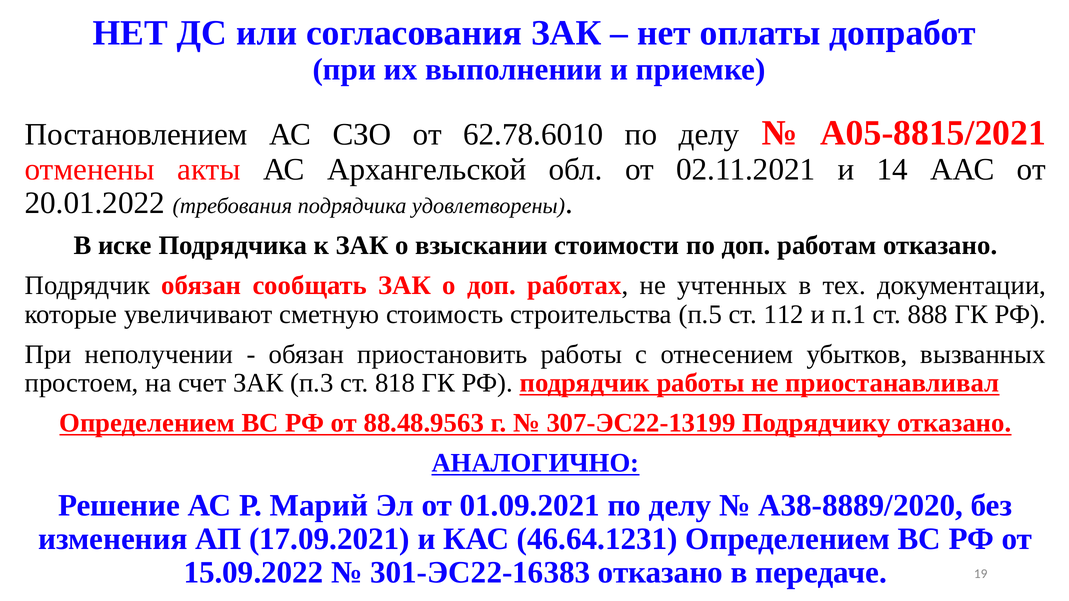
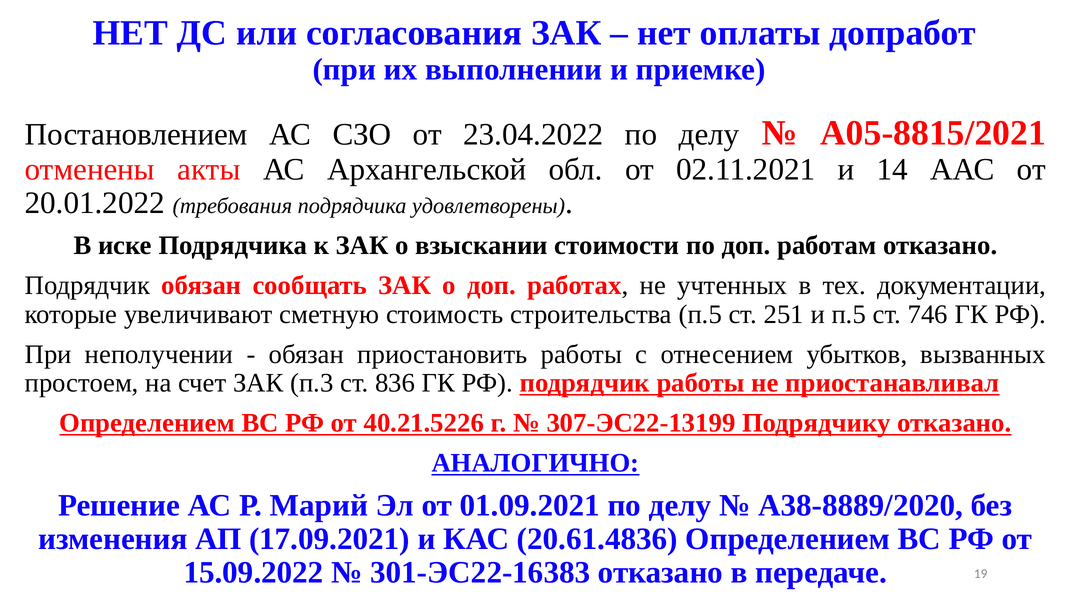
62.78.6010: 62.78.6010 -> 23.04.2022 (533, 135)
112: 112 -> 251 (784, 314)
и п.1: п.1 -> п.5 (849, 314)
888: 888 -> 746 (928, 314)
818: 818 -> 836 (395, 383)
88.48.9563: 88.48.9563 -> 40.21.5226 (424, 423)
46.64.1231: 46.64.1231 -> 20.61.4836 (597, 539)
